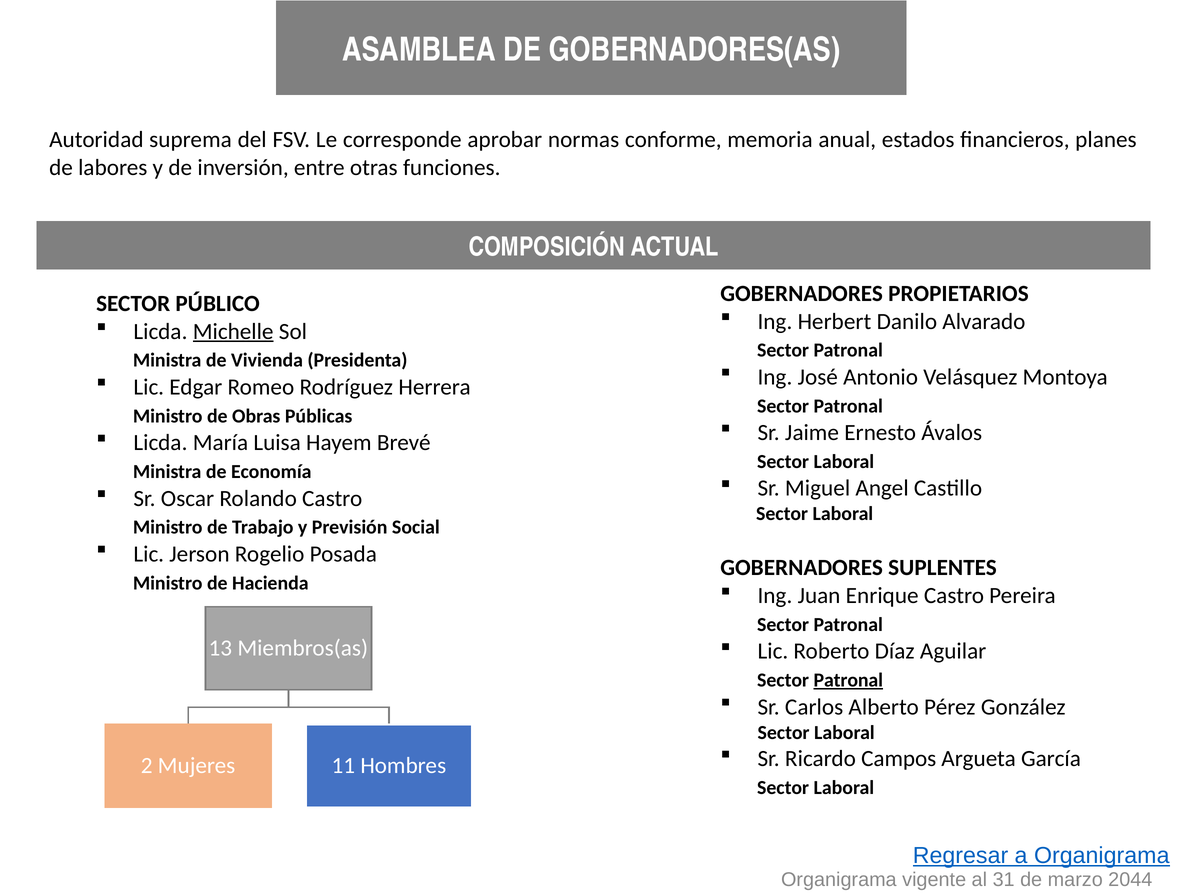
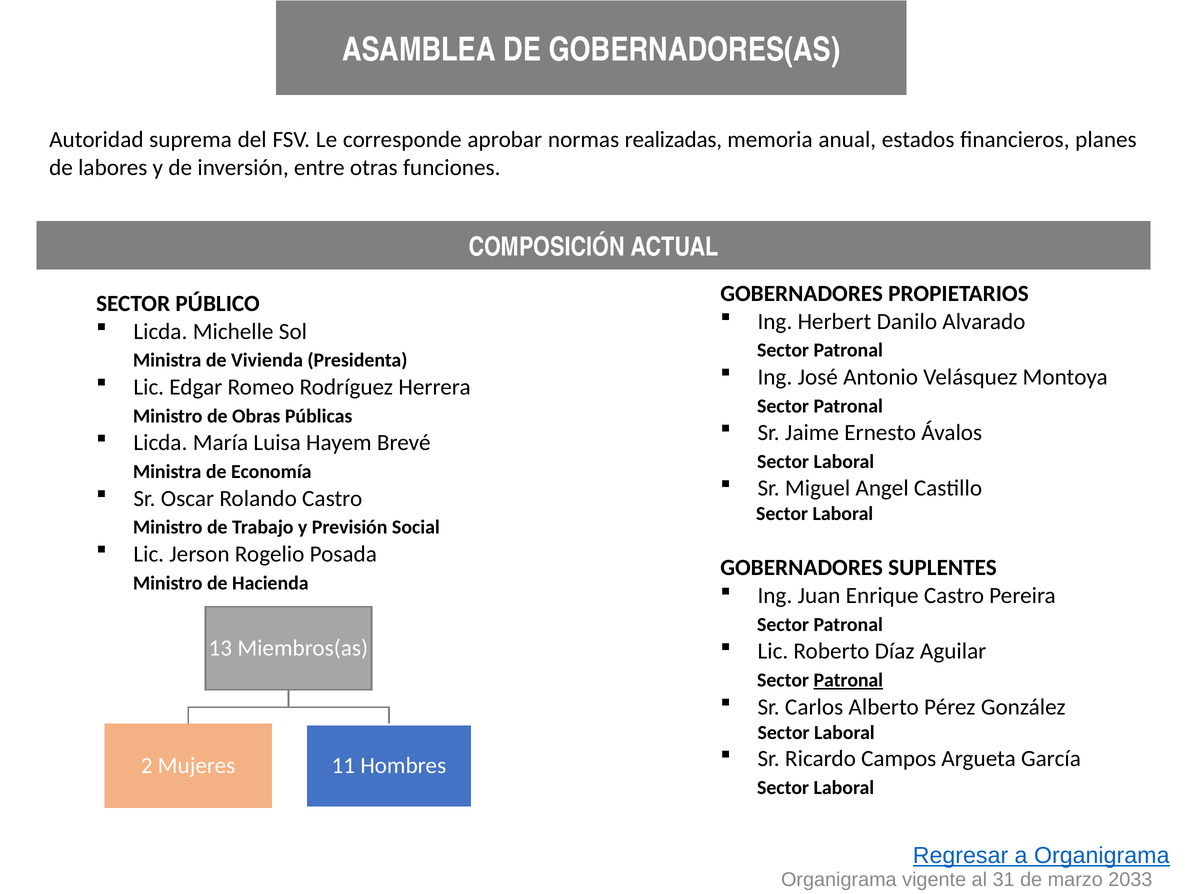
conforme: conforme -> realizadas (673, 140)
Michelle underline: present -> none (233, 331)
2044: 2044 -> 2033 (1130, 880)
